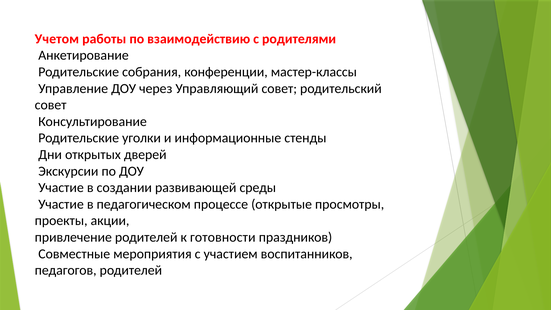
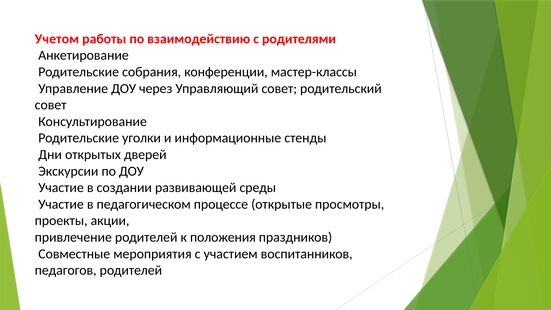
готовности: готовности -> положения (223, 237)
